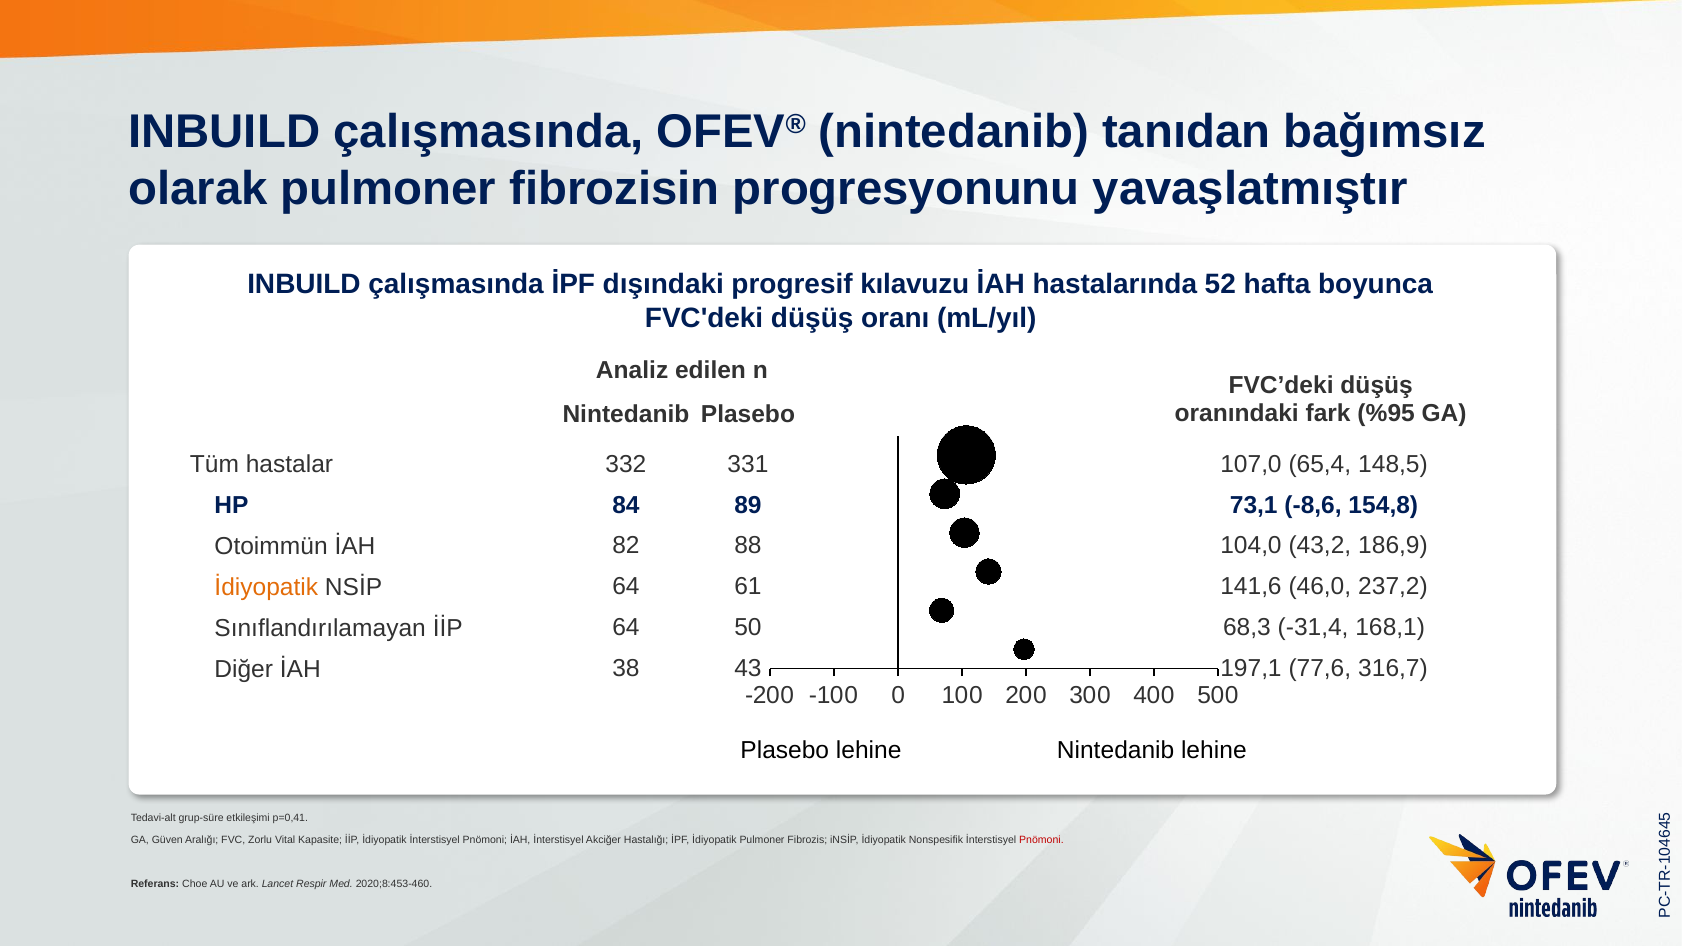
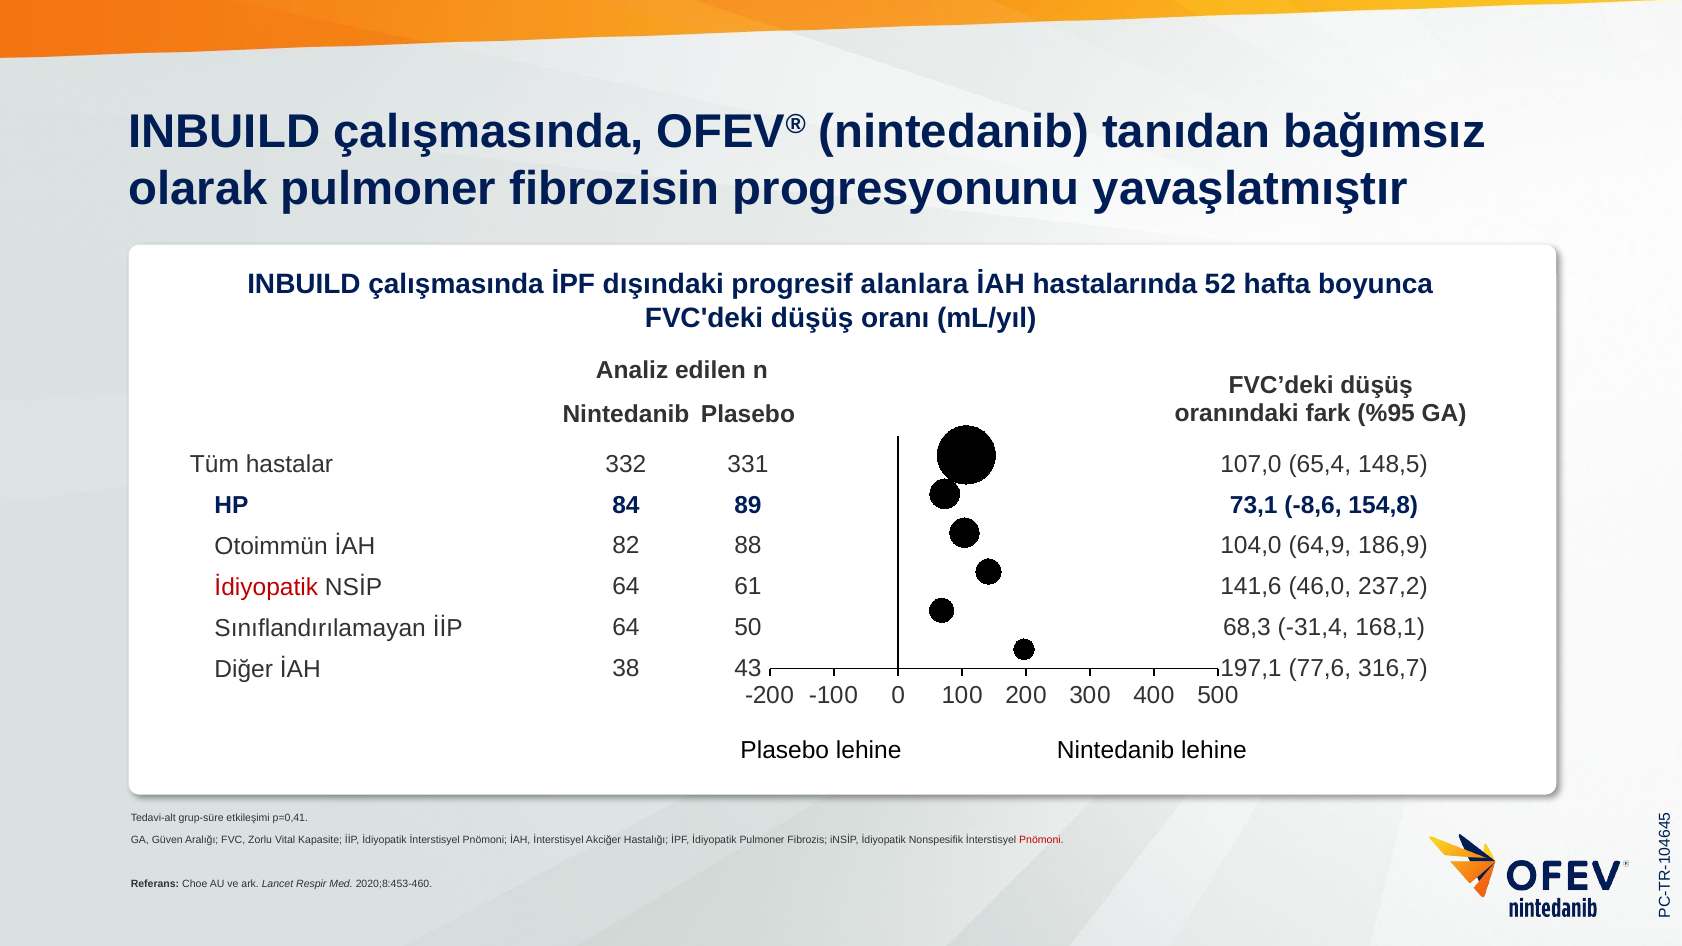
kılavuzu: kılavuzu -> alanlara (915, 285)
43,2: 43,2 -> 64,9 (1320, 546)
İdiyopatik colour: orange -> red (266, 587)
